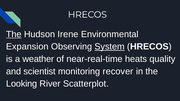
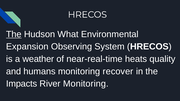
Irene: Irene -> What (68, 34)
System underline: present -> none (110, 47)
scientist: scientist -> humans (40, 72)
Looking: Looking -> Impacts (22, 84)
River Scatterplot: Scatterplot -> Monitoring (86, 84)
